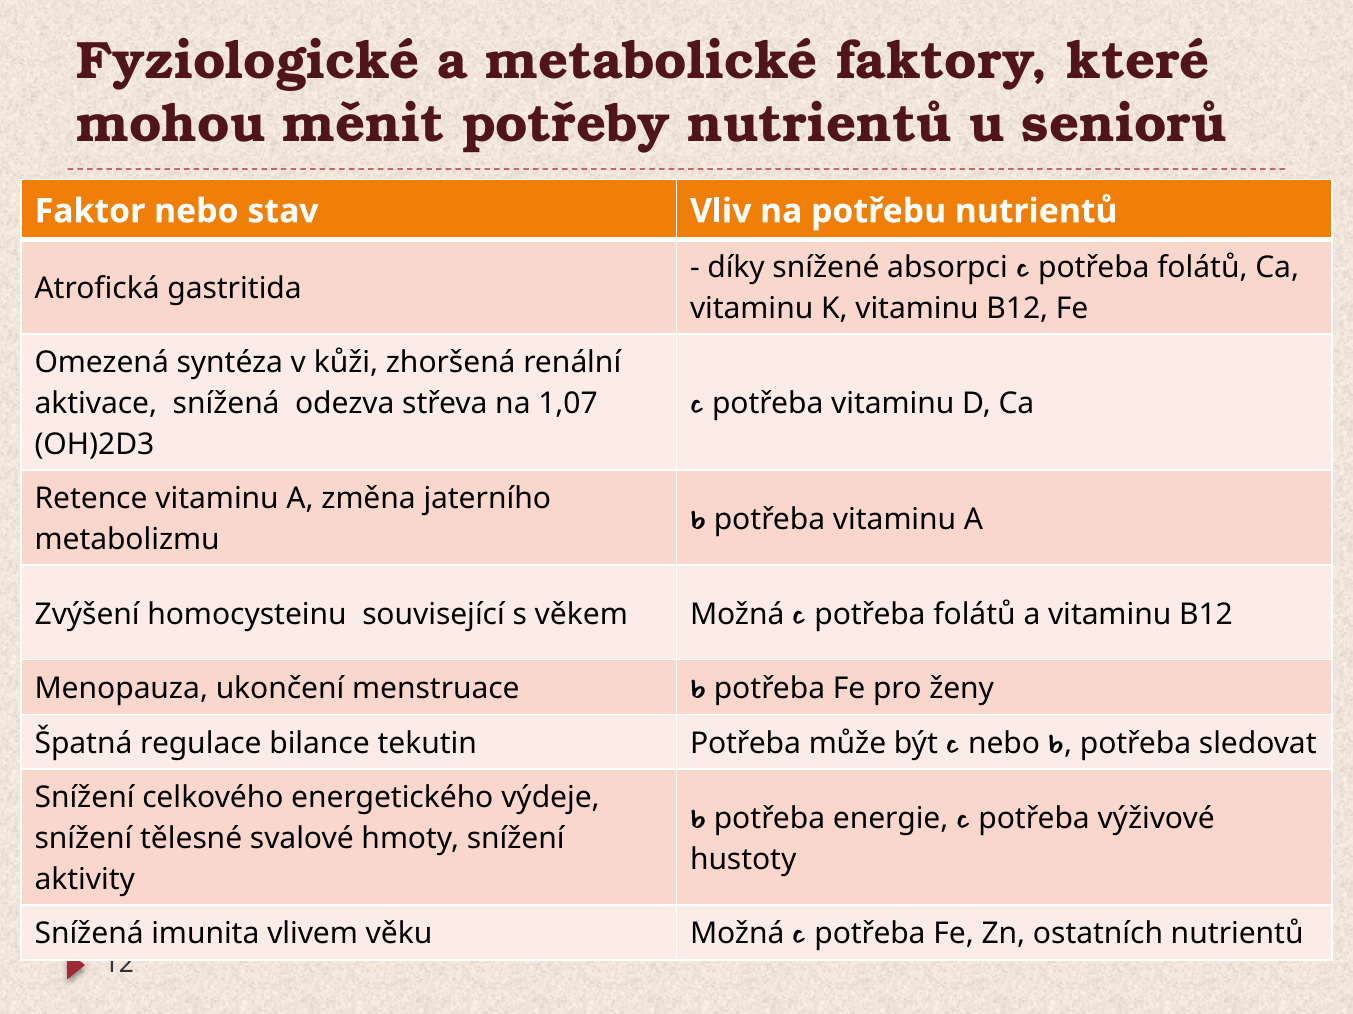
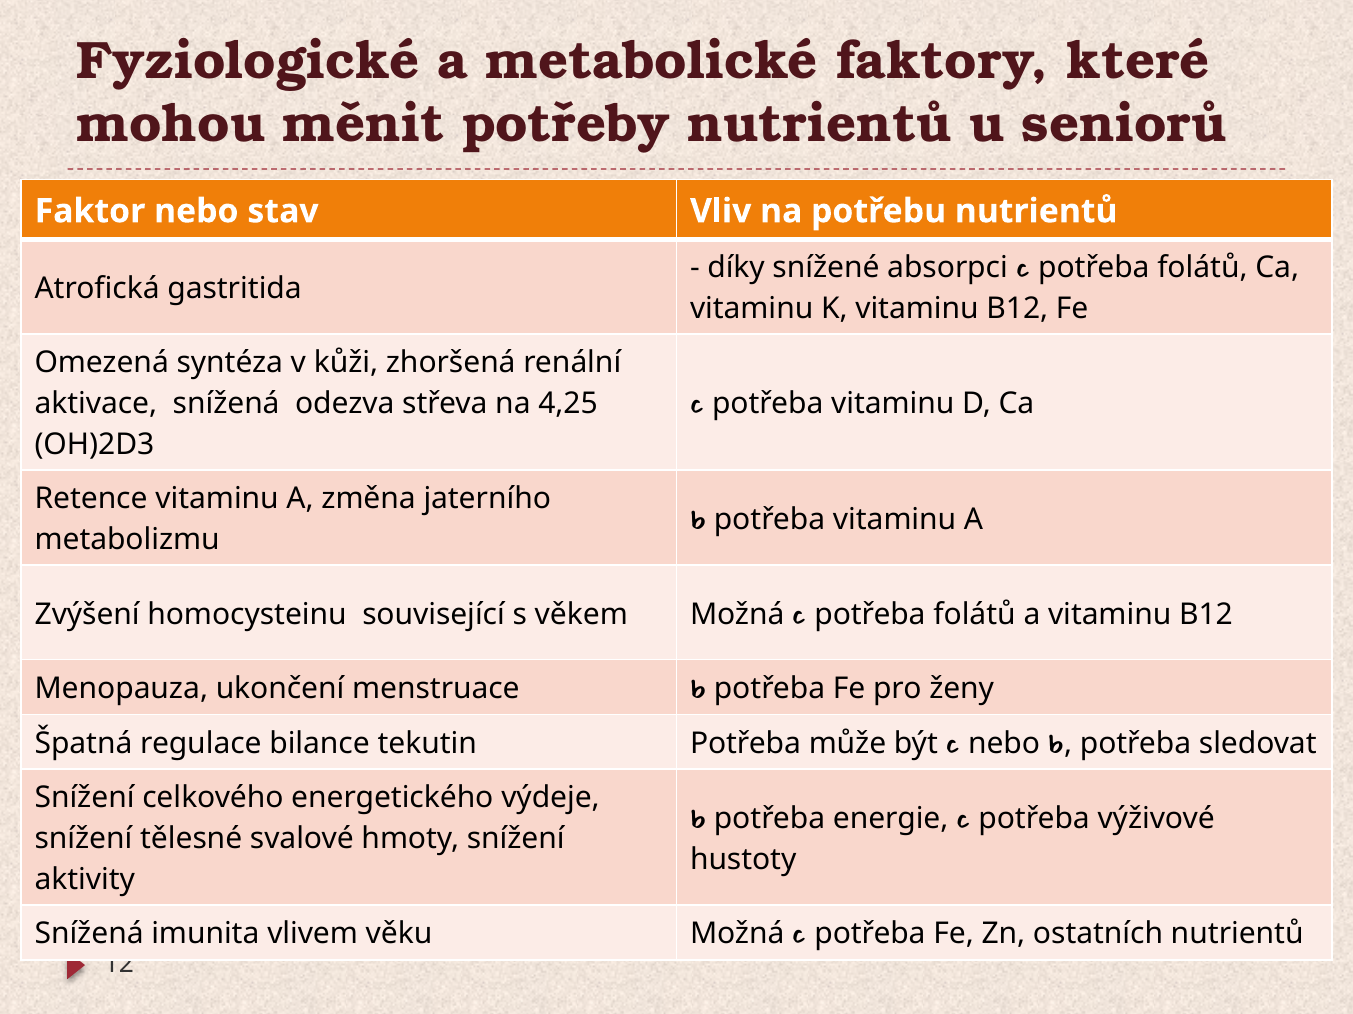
1,07: 1,07 -> 4,25 (568, 404)
